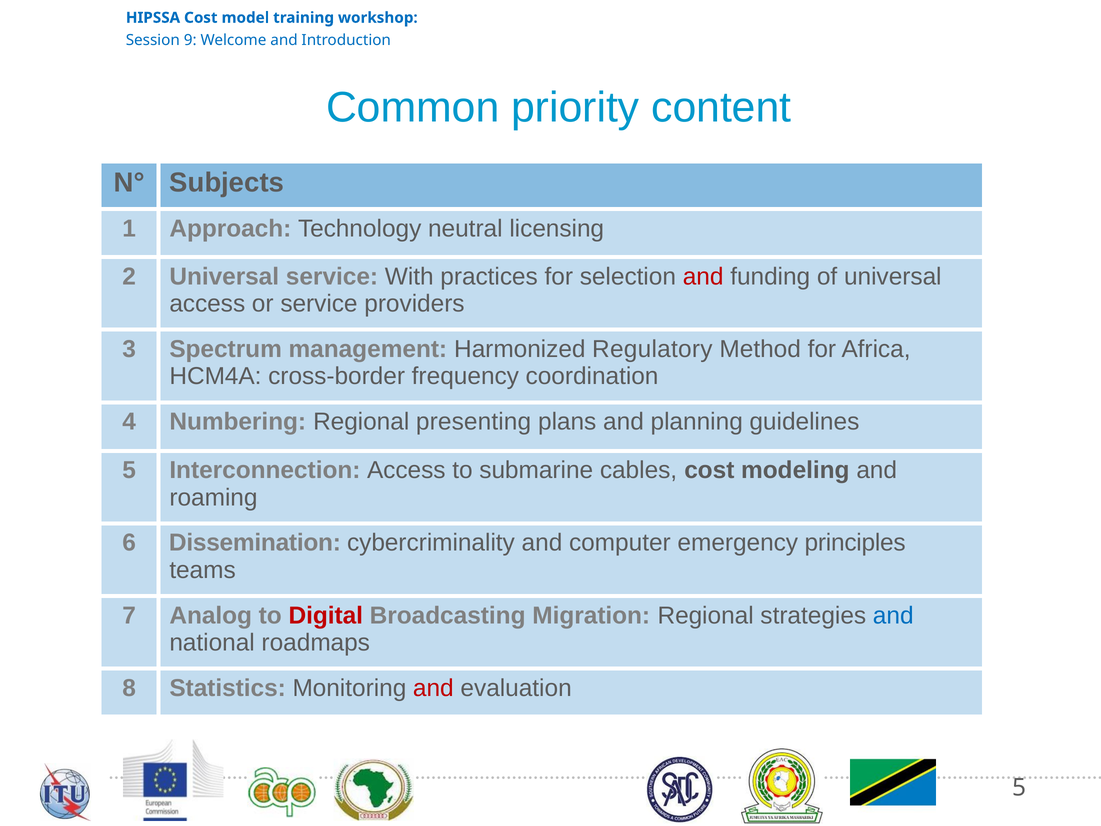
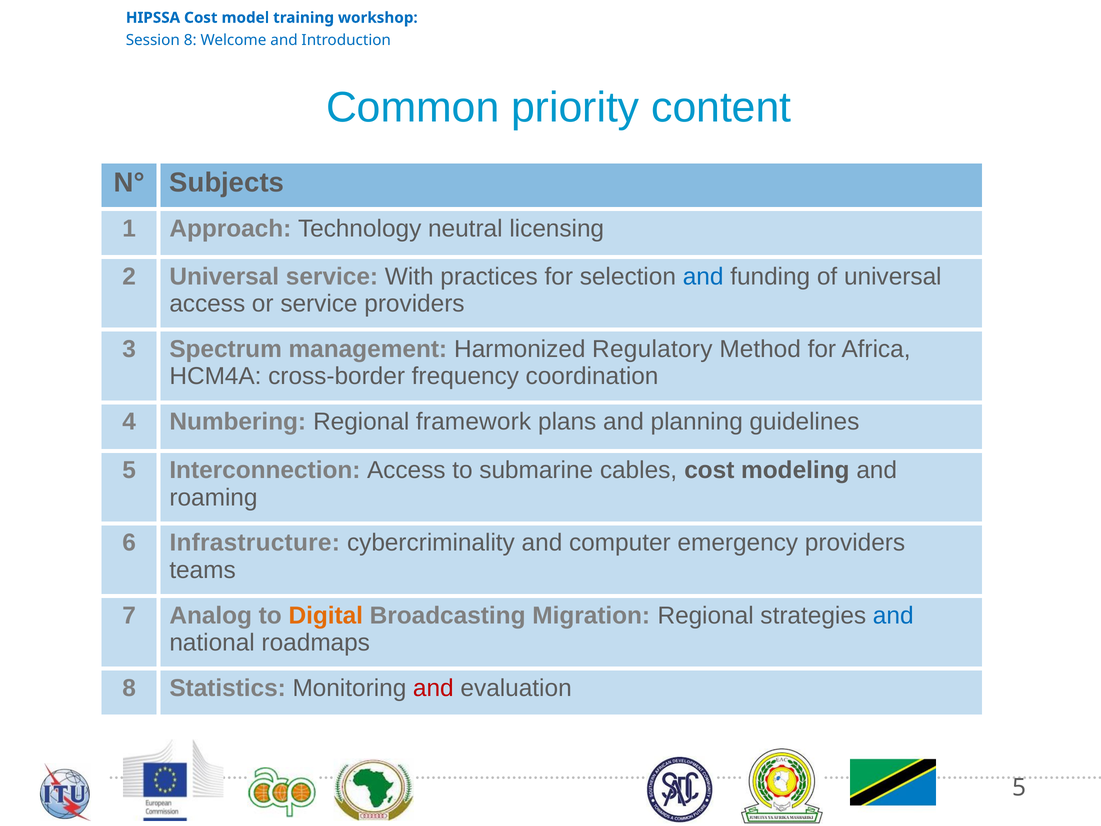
9: 9 -> 8 (190, 40)
and colour: red -> blue (703, 277)
presenting: presenting -> framework (474, 422)
Dissemination: Dissemination -> Infrastructure (255, 543)
emergency principles: principles -> providers (855, 543)
Digital colour: red -> orange (326, 615)
